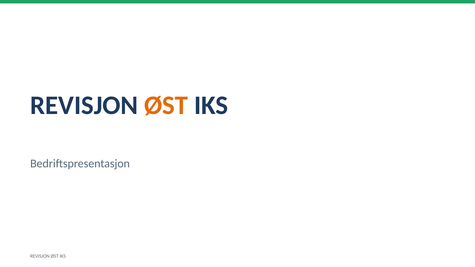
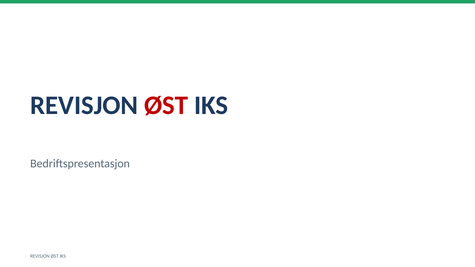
ØST colour: orange -> red (166, 105)
